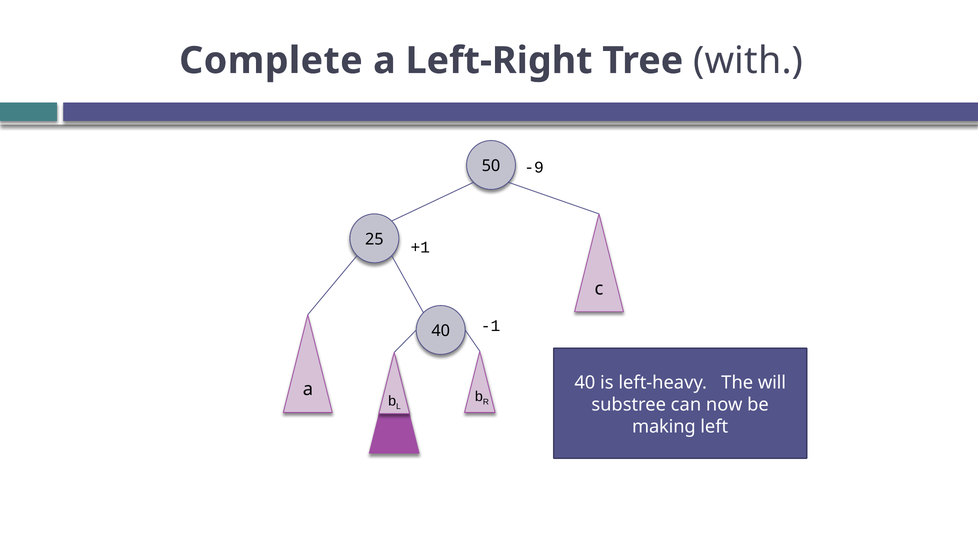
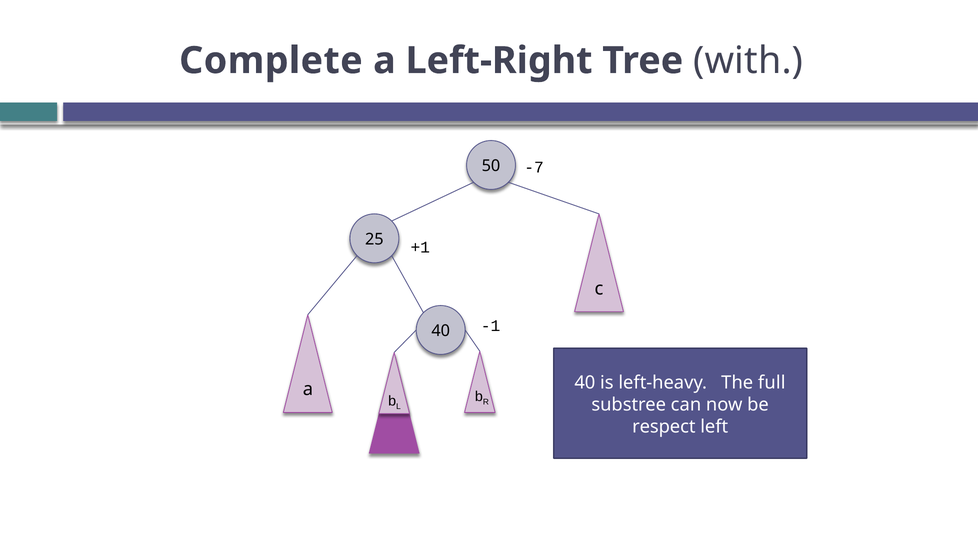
-9: -9 -> -7 (534, 167)
will: will -> full (772, 383)
making: making -> respect (664, 427)
